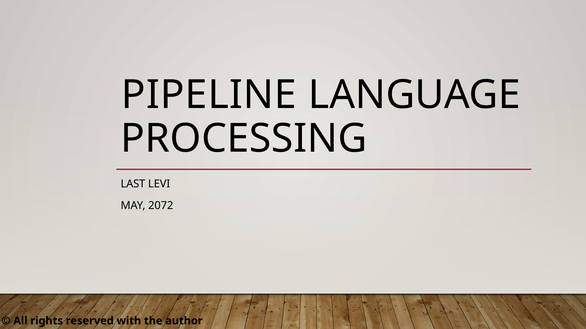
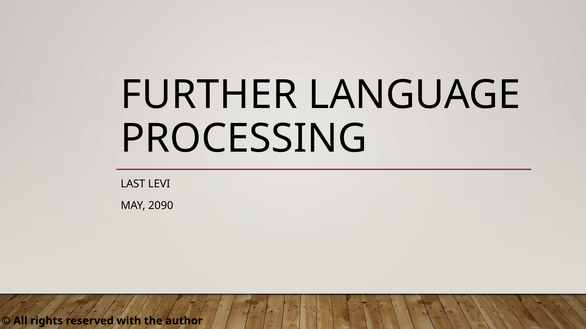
PIPELINE: PIPELINE -> FURTHER (209, 95)
2072: 2072 -> 2090 (161, 206)
